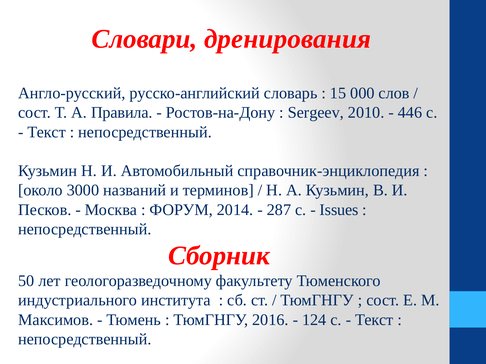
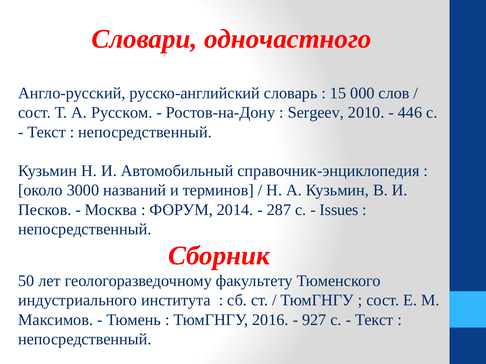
дренирования: дренирования -> одночастного (288, 39)
Правила: Правила -> Русском (122, 113)
124: 124 -> 927 (314, 320)
